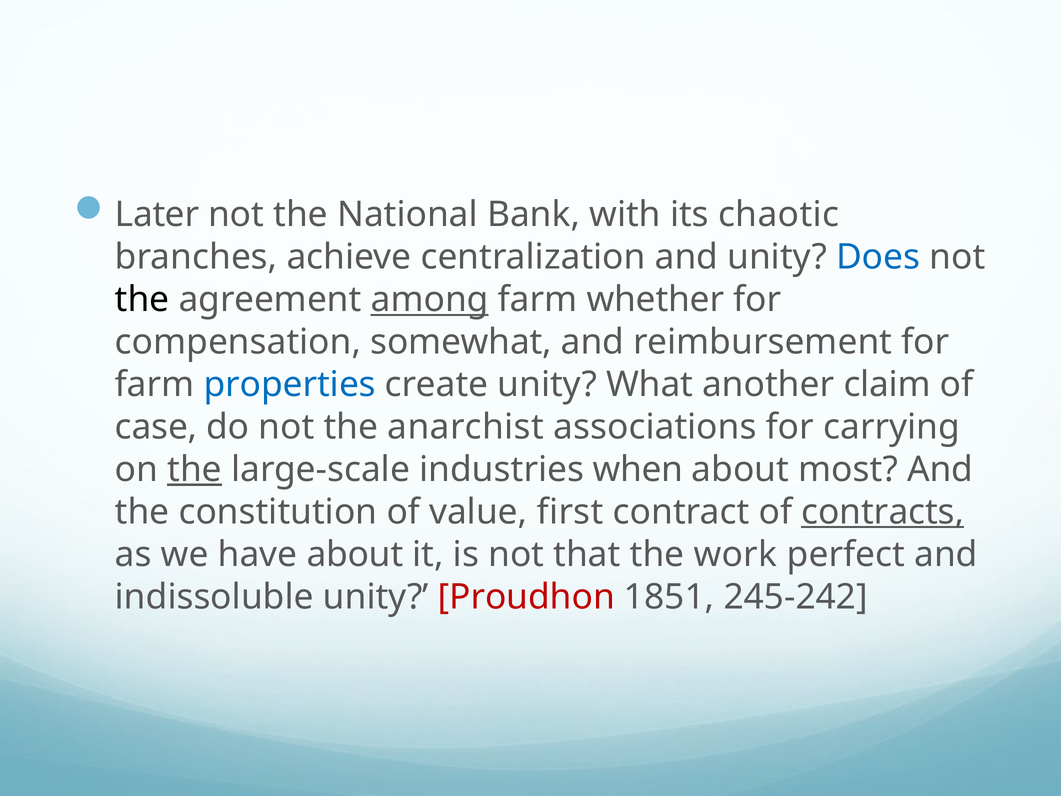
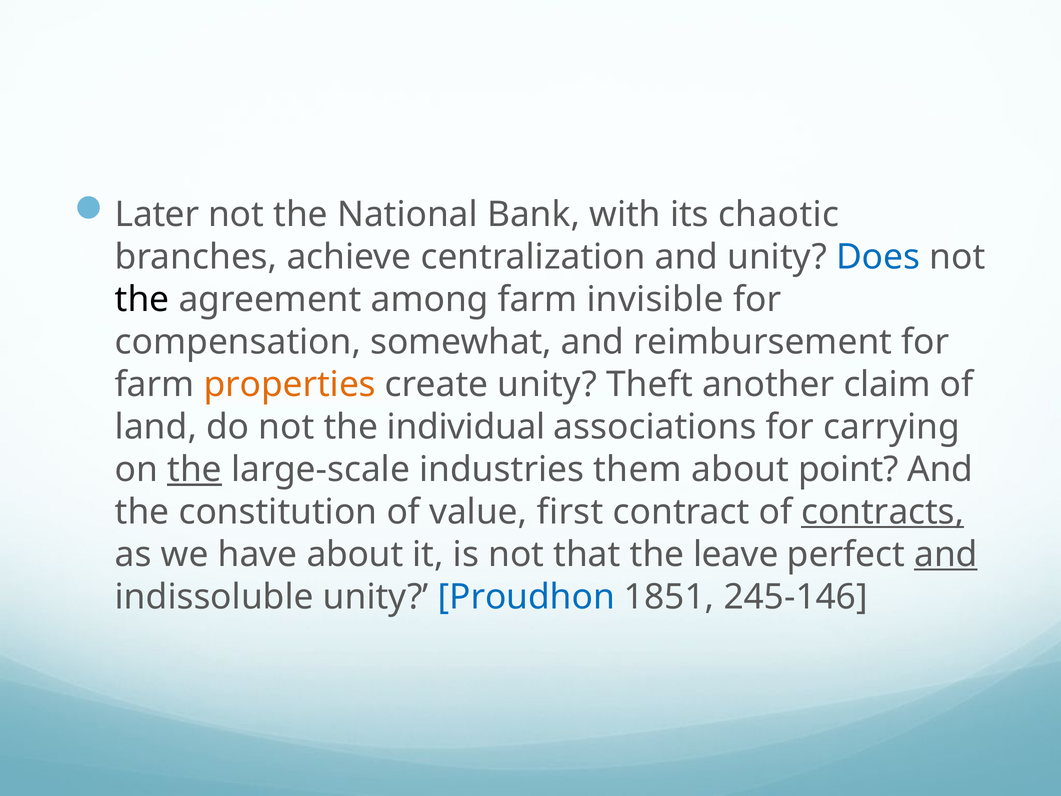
among underline: present -> none (430, 300)
whether: whether -> invisible (655, 300)
properties colour: blue -> orange (290, 384)
What: What -> Theft (650, 384)
case: case -> land (156, 427)
anarchist: anarchist -> individual (466, 427)
when: when -> them (638, 469)
most: most -> point (848, 469)
work: work -> leave (736, 554)
and underline: none -> present (946, 554)
Proudhon colour: red -> blue (526, 597)
245-242: 245-242 -> 245-146 (796, 597)
